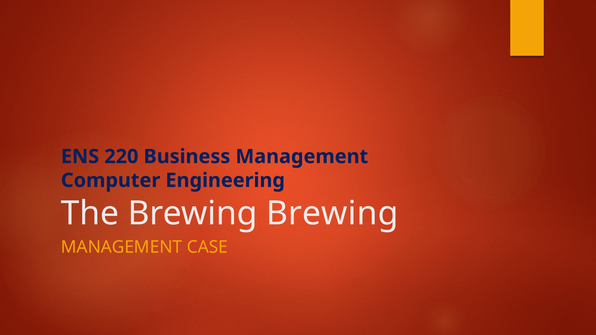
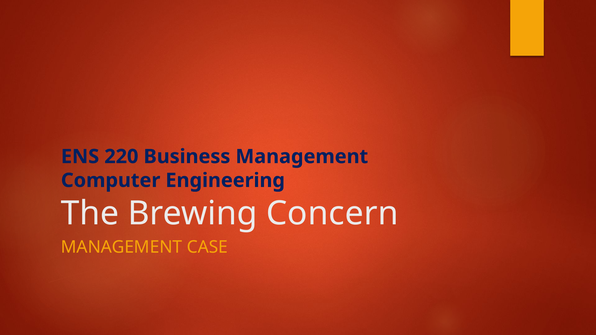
Brewing Brewing: Brewing -> Concern (332, 214)
